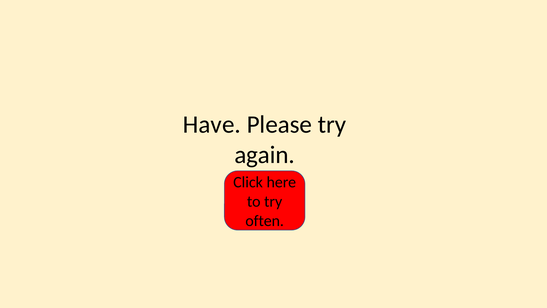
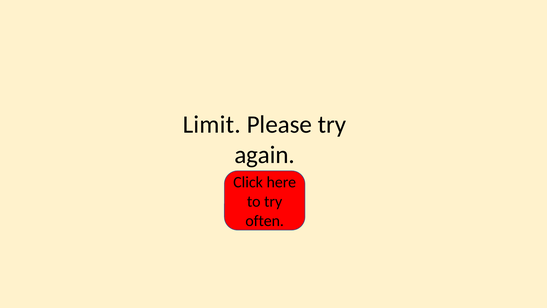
Have: Have -> Limit (212, 125)
